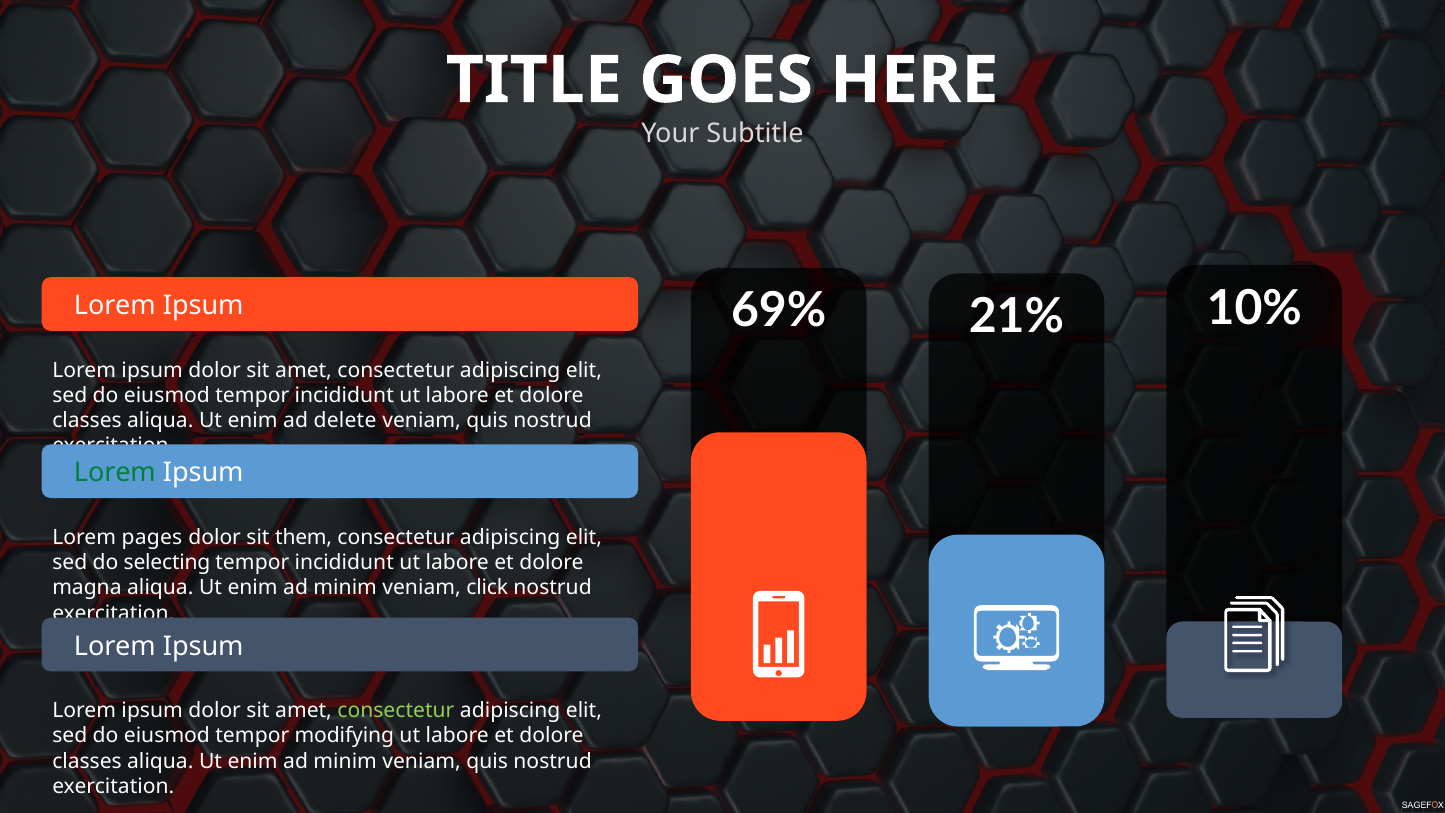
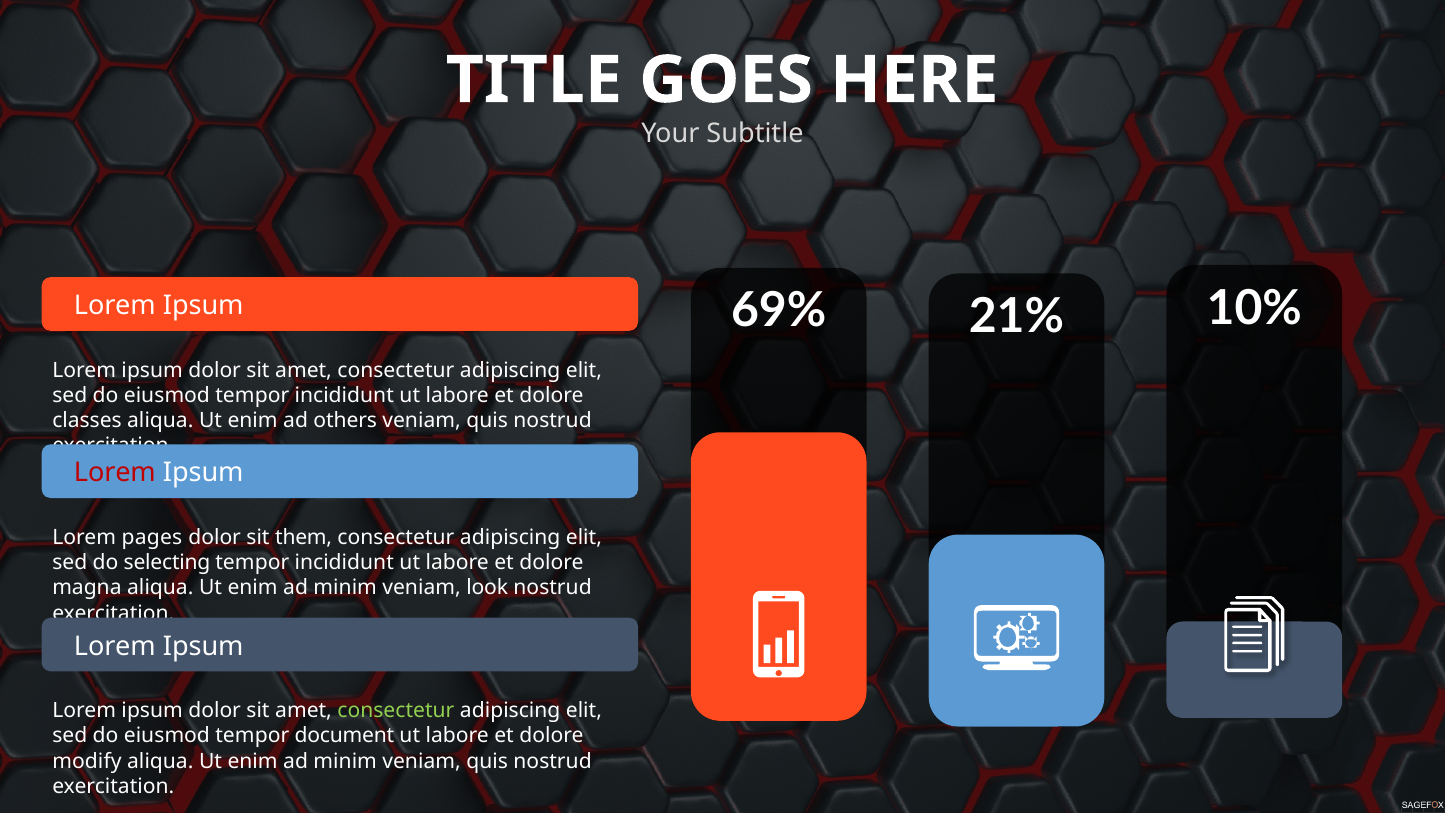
delete: delete -> others (345, 421)
Lorem colour: green -> red (115, 473)
click: click -> look (487, 588)
modifying: modifying -> document (344, 736)
classes: classes -> modify (87, 761)
